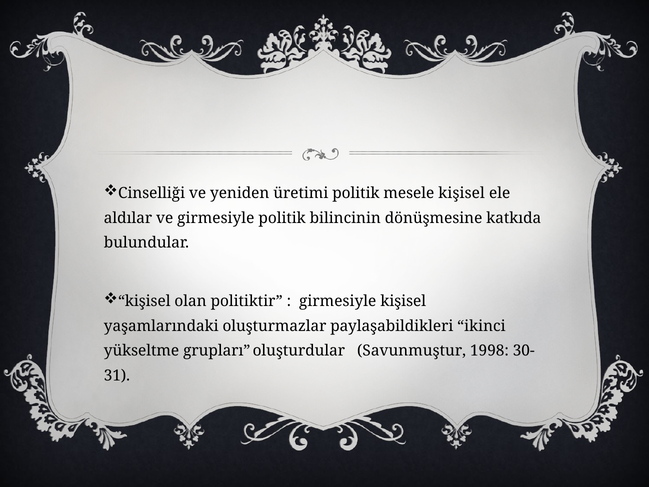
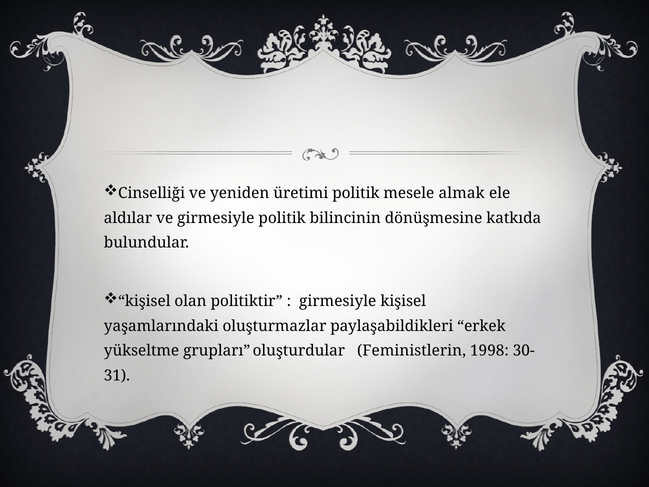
mesele kişisel: kişisel -> almak (462, 193)
ikinci: ikinci -> erkek (481, 326)
Savunmuştur: Savunmuştur -> Feministlerin (412, 351)
